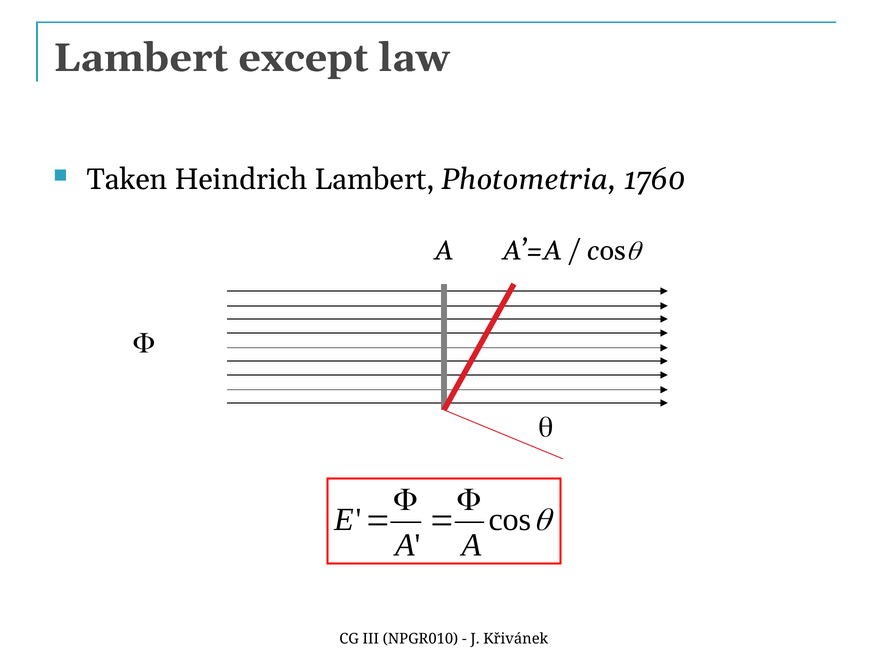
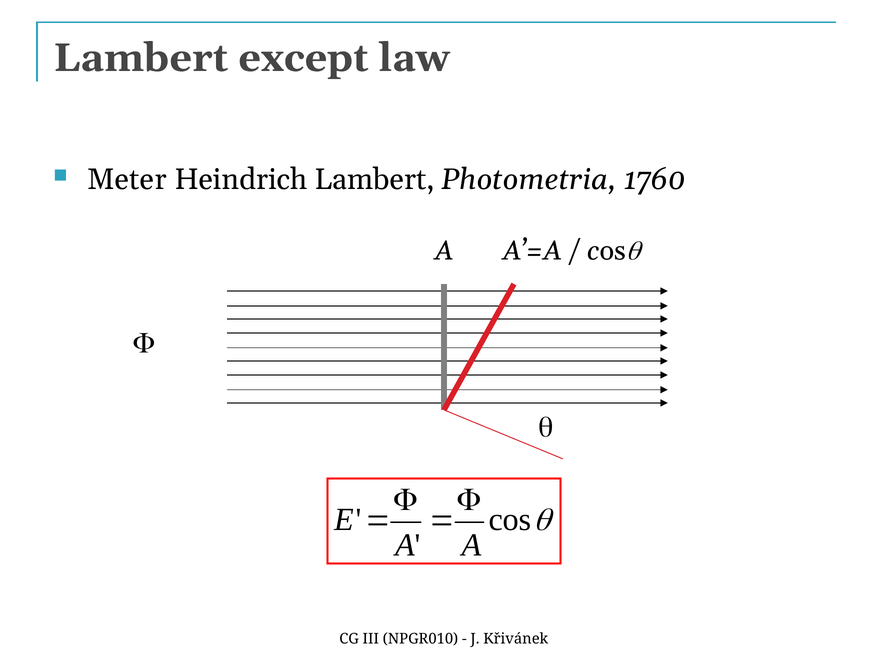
Taken: Taken -> Meter (127, 180)
